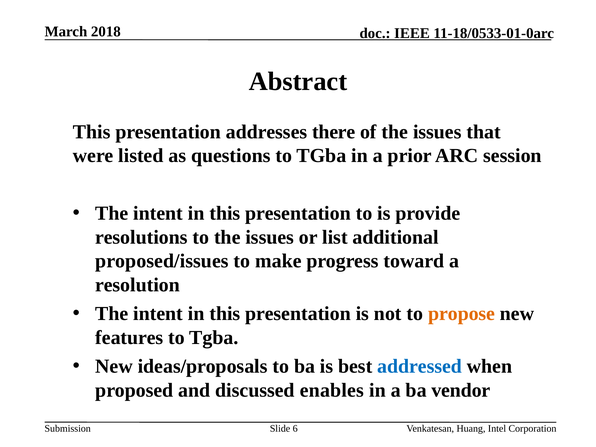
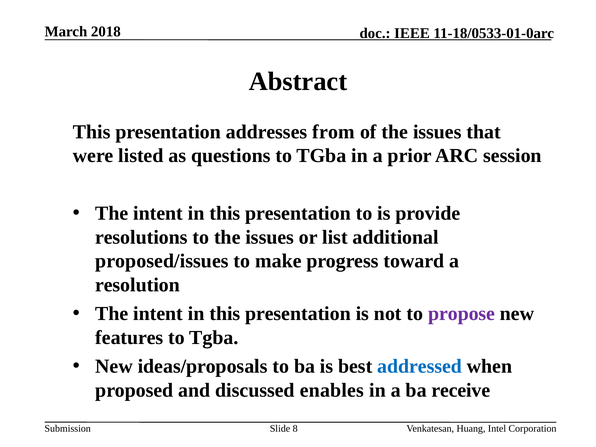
there: there -> from (334, 132)
propose colour: orange -> purple (462, 314)
vendor: vendor -> receive (461, 390)
6: 6 -> 8 (295, 428)
